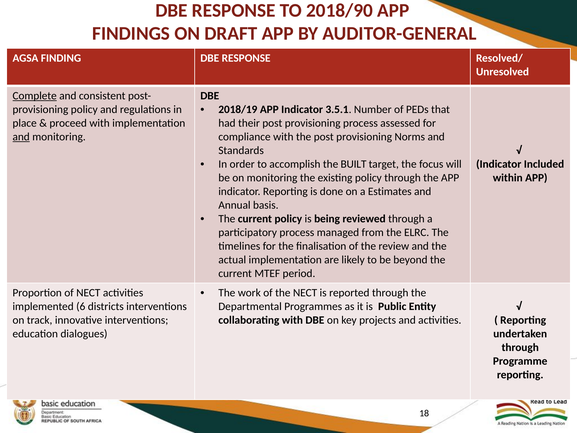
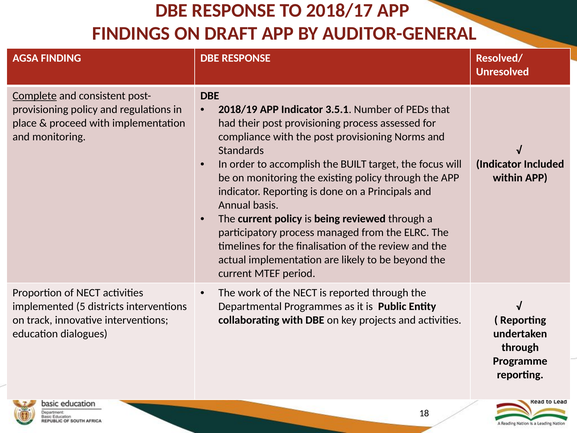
2018/90: 2018/90 -> 2018/17 (340, 10)
and underline: present -> none (21, 137)
Estimates: Estimates -> Principals (390, 191)
6: 6 -> 5 (81, 306)
